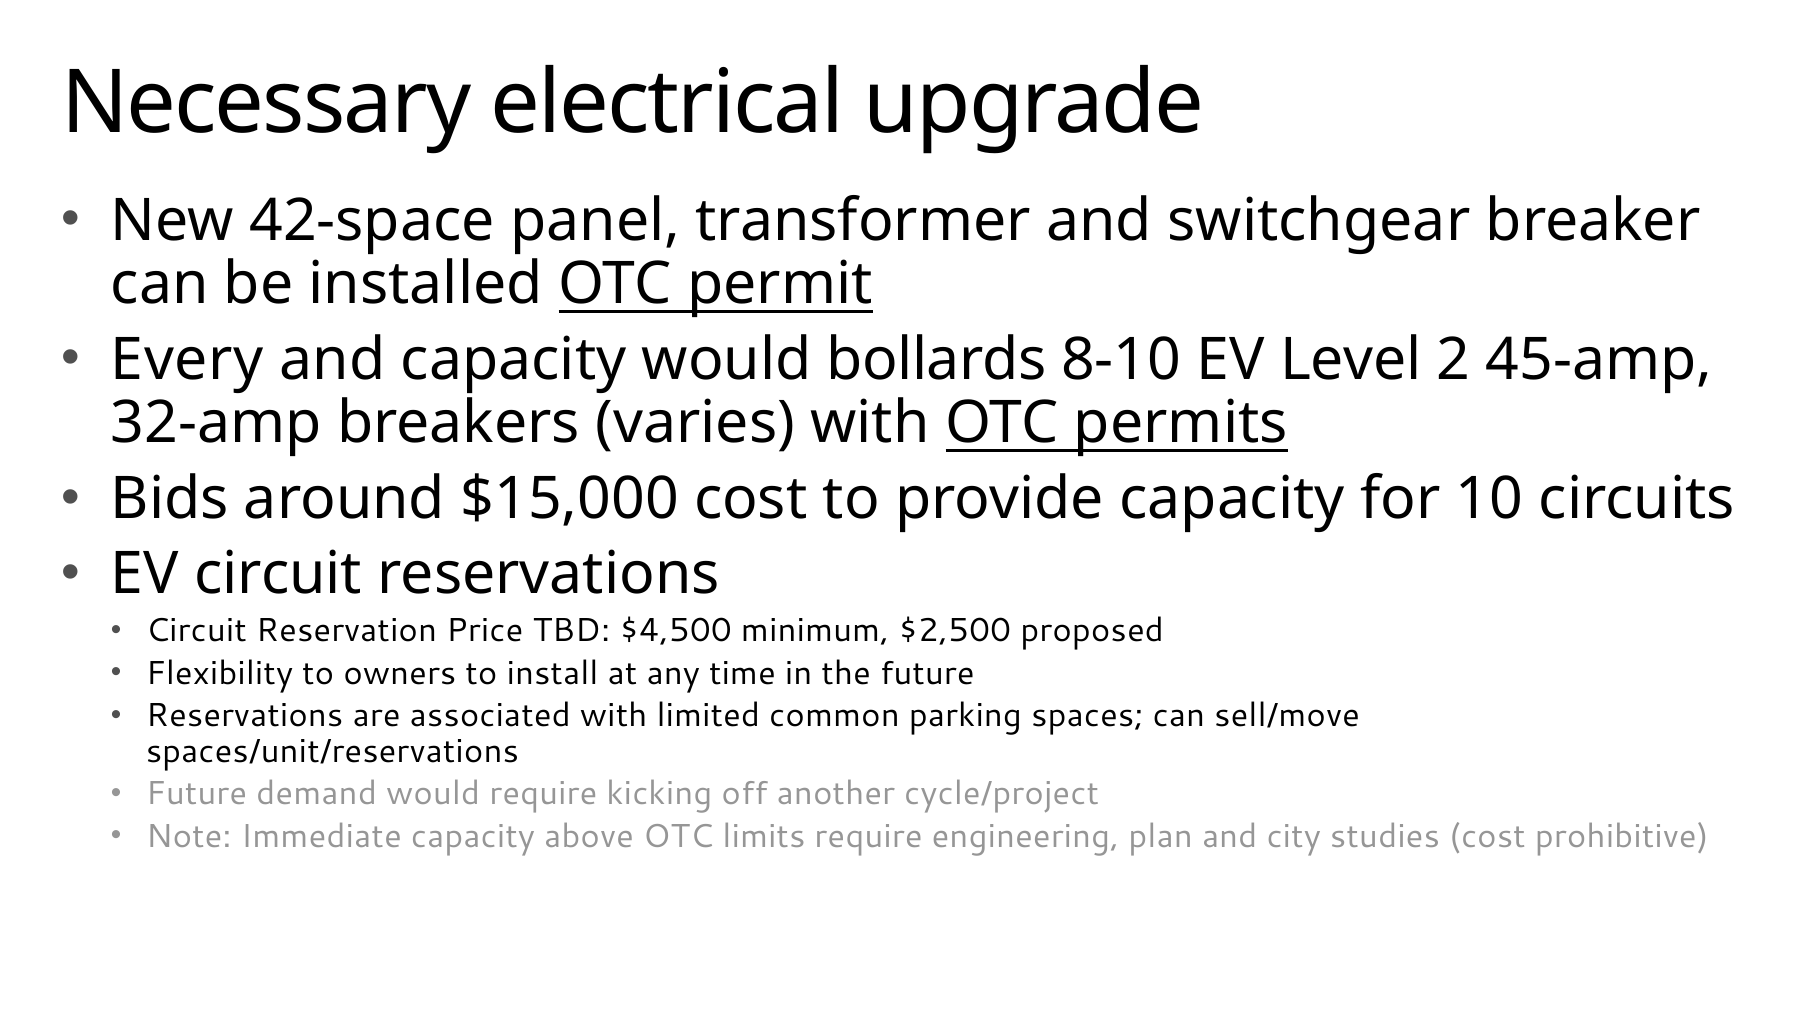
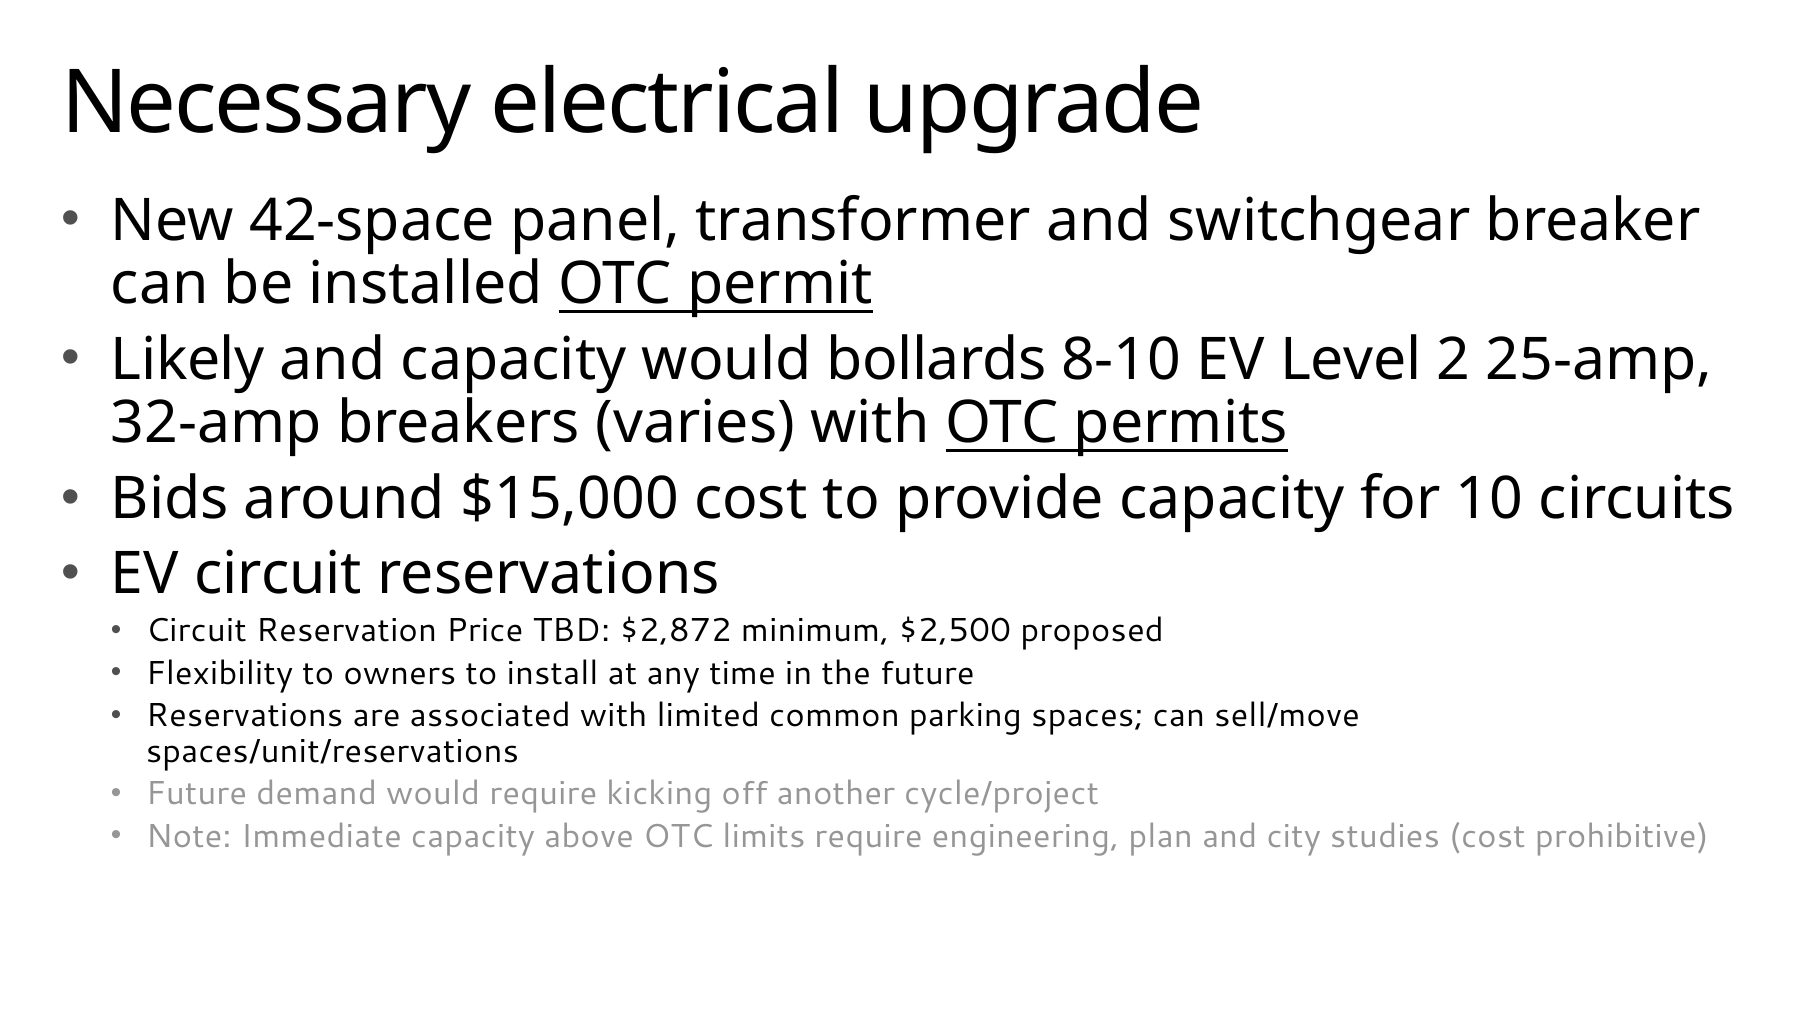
Every: Every -> Likely (188, 360)
45-amp: 45-amp -> 25-amp (1599, 360)
$4,500: $4,500 -> $2,872 (676, 631)
